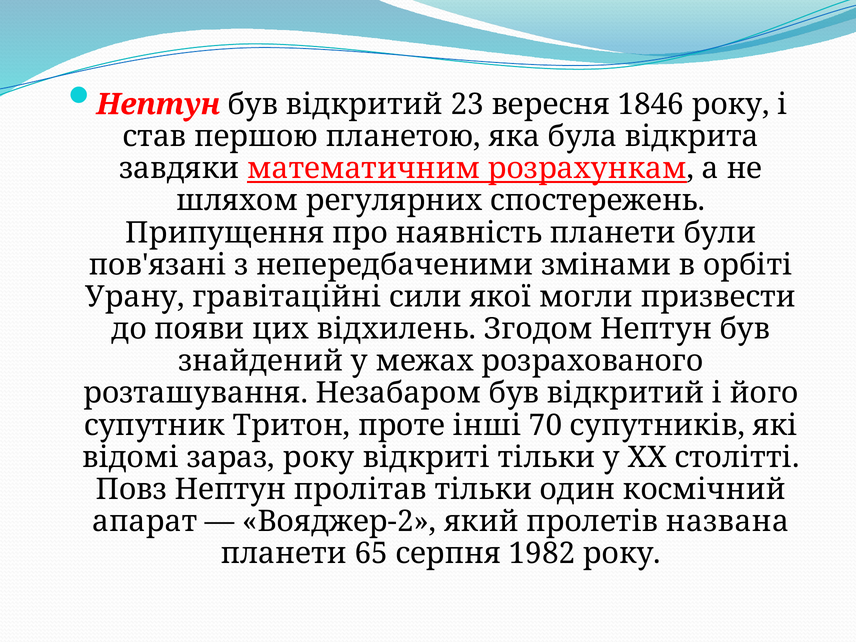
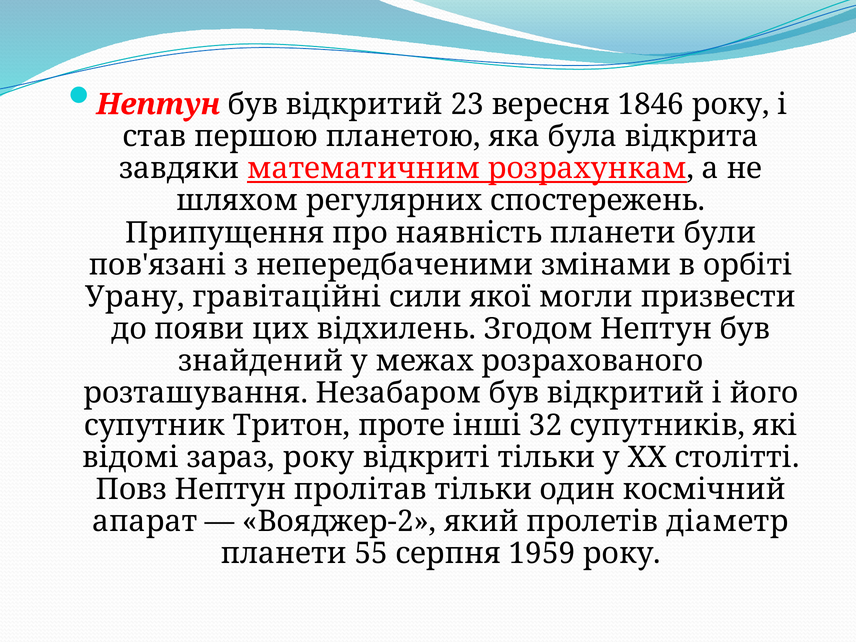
70: 70 -> 32 (546, 425)
названа: названа -> діаметр (727, 521)
65: 65 -> 55 (371, 554)
1982: 1982 -> 1959 (542, 554)
